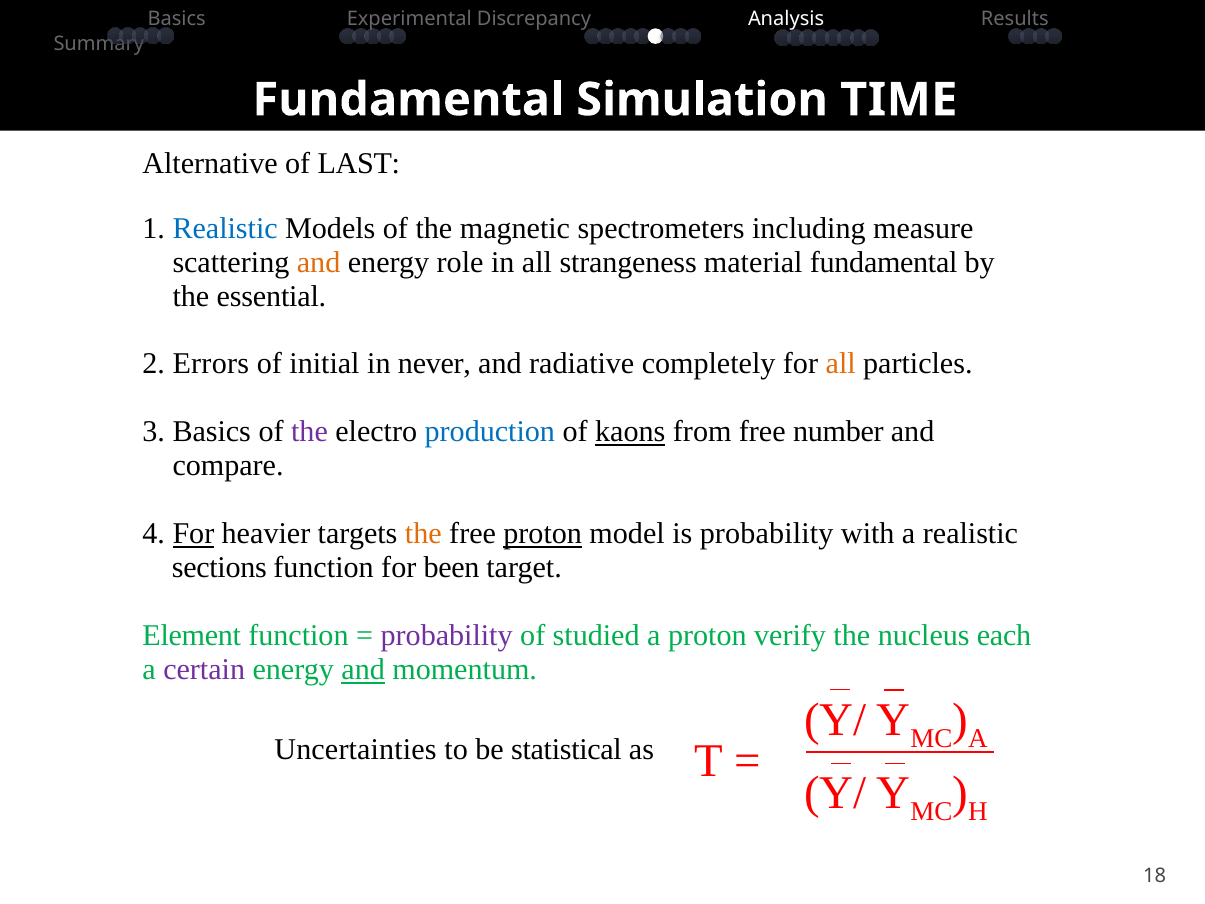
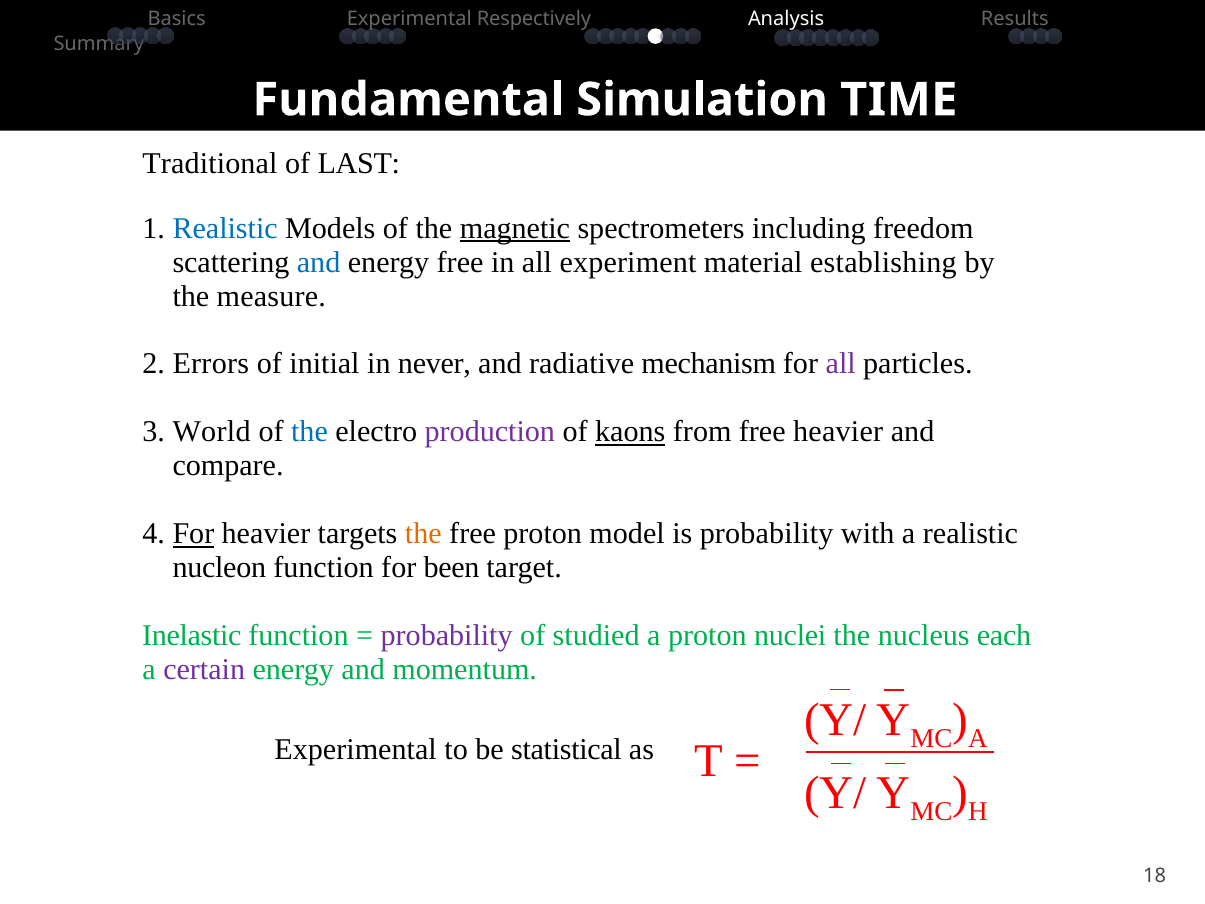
Discrepancy: Discrepancy -> Respectively (534, 19)
Alternative: Alternative -> Traditional (210, 164)
magnetic underline: none -> present (515, 228)
measure: measure -> freedom (923, 228)
and colour: orange -> blue (319, 262)
energy role: role -> free (460, 262)
strangeness: strangeness -> experiment (628, 262)
material fundamental: fundamental -> establishing (883, 262)
essential: essential -> measure (271, 296)
completely: completely -> mechanism (709, 364)
all colour: orange -> purple (841, 364)
3 Basics: Basics -> World (212, 432)
the colour: purple -> blue (309, 432)
production colour: blue -> purple (490, 432)
free number: number -> heavier (838, 432)
proton underline: present -> none (543, 534)
sections: sections -> nucleon (219, 568)
Element: Element -> Inelastic (192, 636)
verify: verify -> nuclei (790, 636)
and underline: present -> none (363, 670)
Uncertainties: Uncertainties -> Experimental (356, 750)
